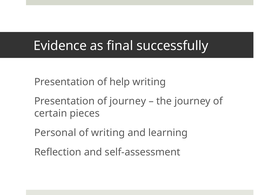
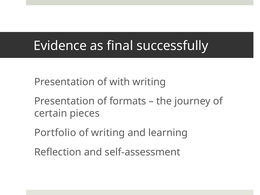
help: help -> with (120, 82)
of journey: journey -> formats (128, 101)
Personal: Personal -> Portfolio (55, 133)
